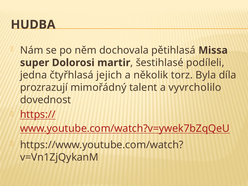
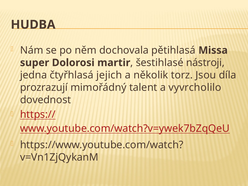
podíleli: podíleli -> nástroji (205, 63)
Byla: Byla -> Jsou (206, 75)
